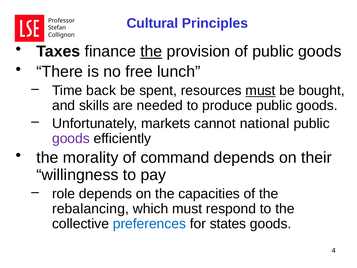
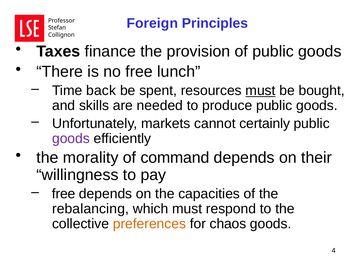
Cultural: Cultural -> Foreign (152, 23)
the underline: present -> none (151, 51)
national: national -> certainly (265, 123)
role: role -> free (64, 194)
preferences colour: blue -> orange (149, 224)
states: states -> chaos (228, 224)
